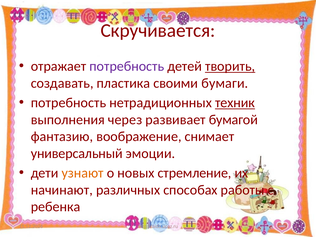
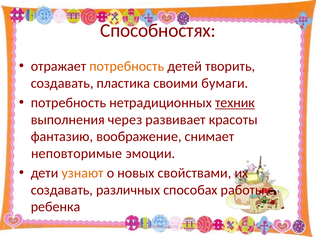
Скручивается: Скручивается -> Способностях (158, 31)
потребность colour: purple -> orange (127, 66)
творить underline: present -> none (230, 66)
бумагой: бумагой -> красоты (233, 120)
универсальный: универсальный -> неповторимые (77, 153)
стремление: стремление -> свойствами (194, 173)
начинают: начинают -> создавать (62, 190)
